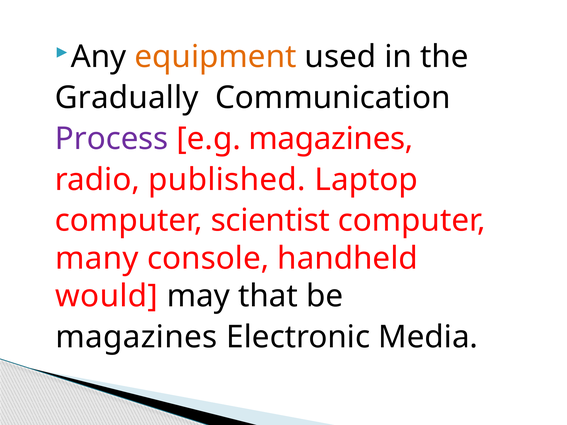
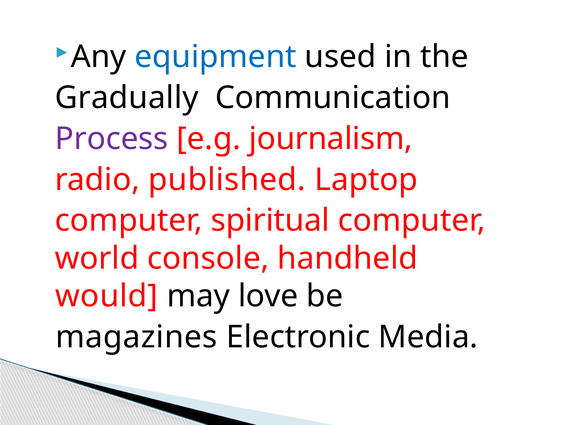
equipment colour: orange -> blue (216, 57)
e.g magazines: magazines -> journalism (331, 139)
scientist: scientist -> spiritual (270, 221)
many: many -> world (97, 259)
that: that -> love (268, 296)
